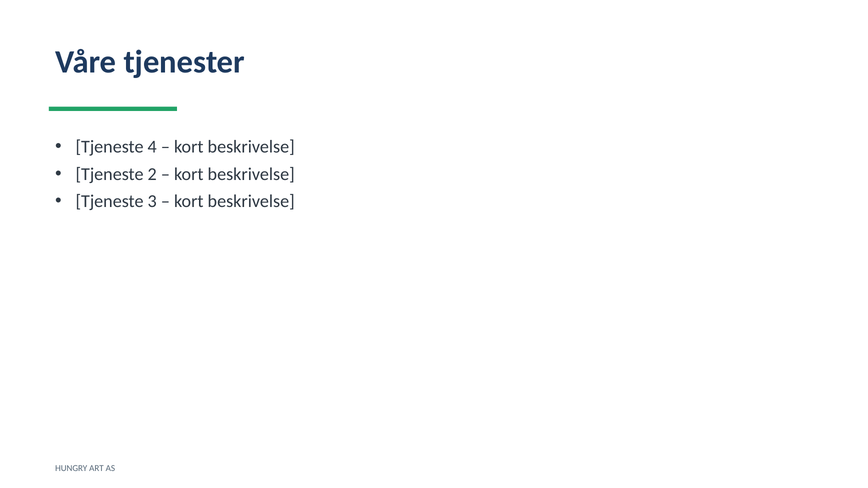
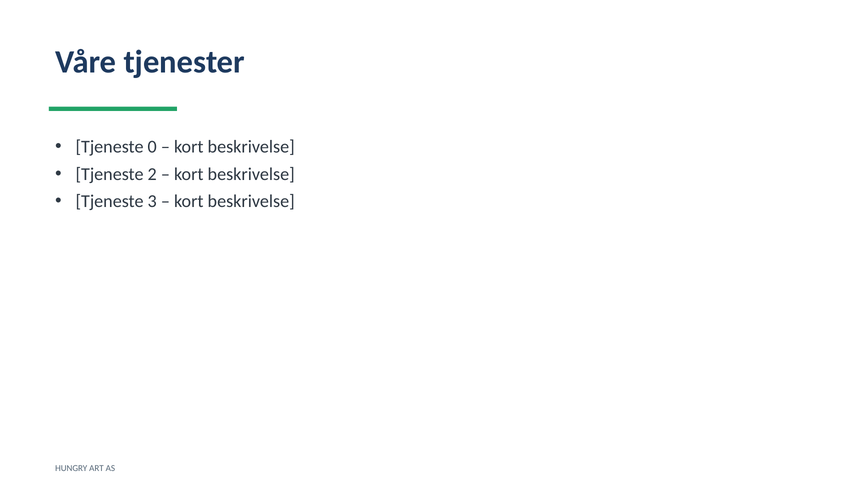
4: 4 -> 0 (152, 147)
